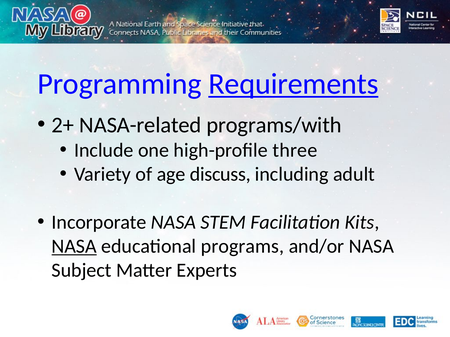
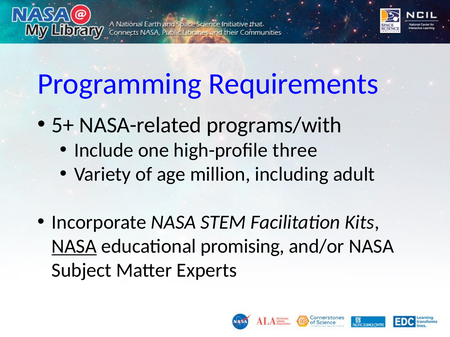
Requirements underline: present -> none (294, 84)
2+: 2+ -> 5+ (63, 125)
discuss: discuss -> million (220, 175)
programs: programs -> promising (243, 247)
